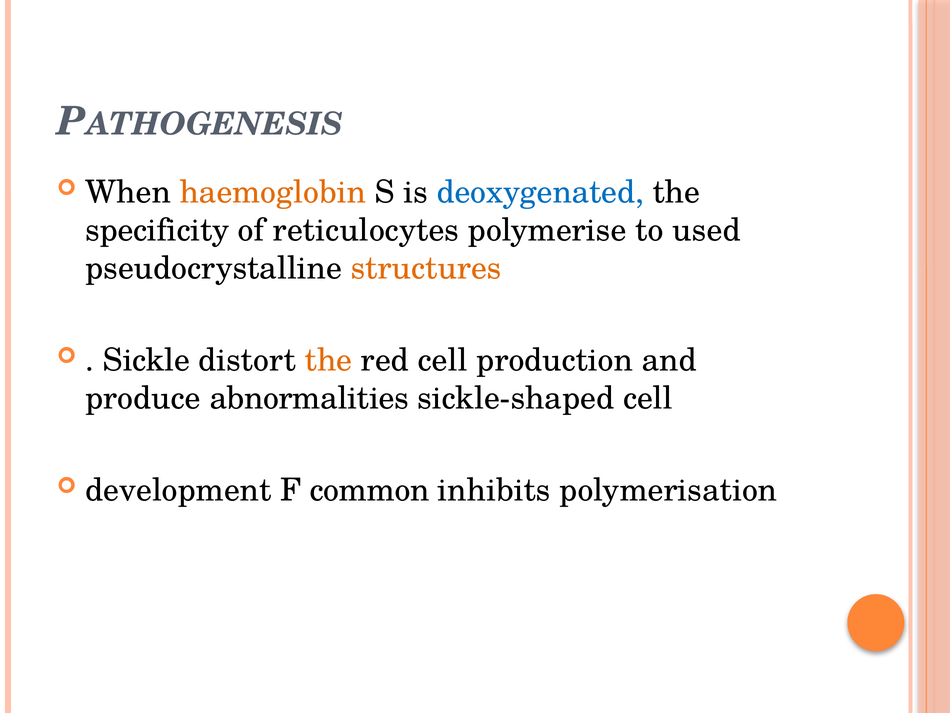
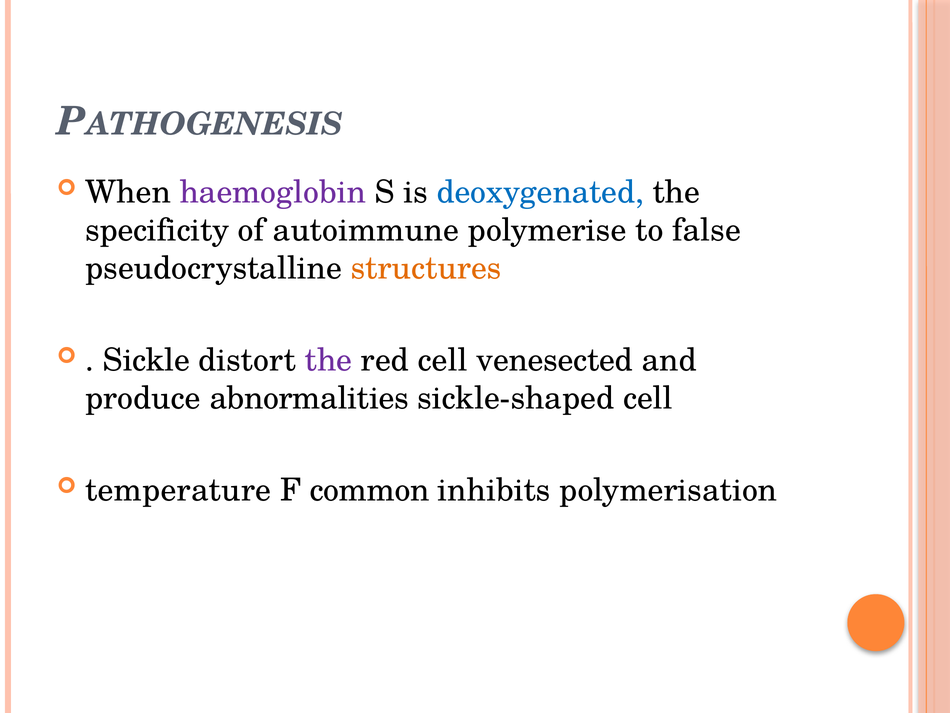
haemoglobin colour: orange -> purple (273, 192)
reticulocytes: reticulocytes -> autoimmune (366, 230)
used: used -> false (707, 230)
the colour: orange -> purple (329, 360)
production: production -> venesected (555, 360)
development: development -> temperature (178, 490)
